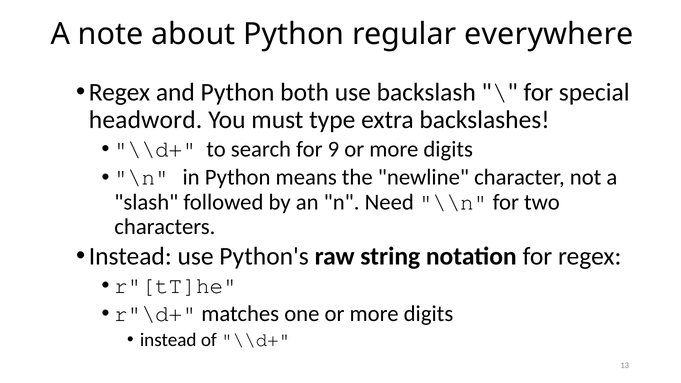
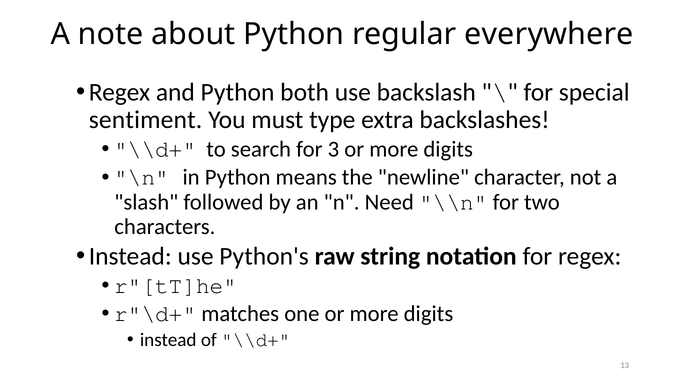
headword: headword -> sentiment (146, 120)
9: 9 -> 3 (333, 149)
